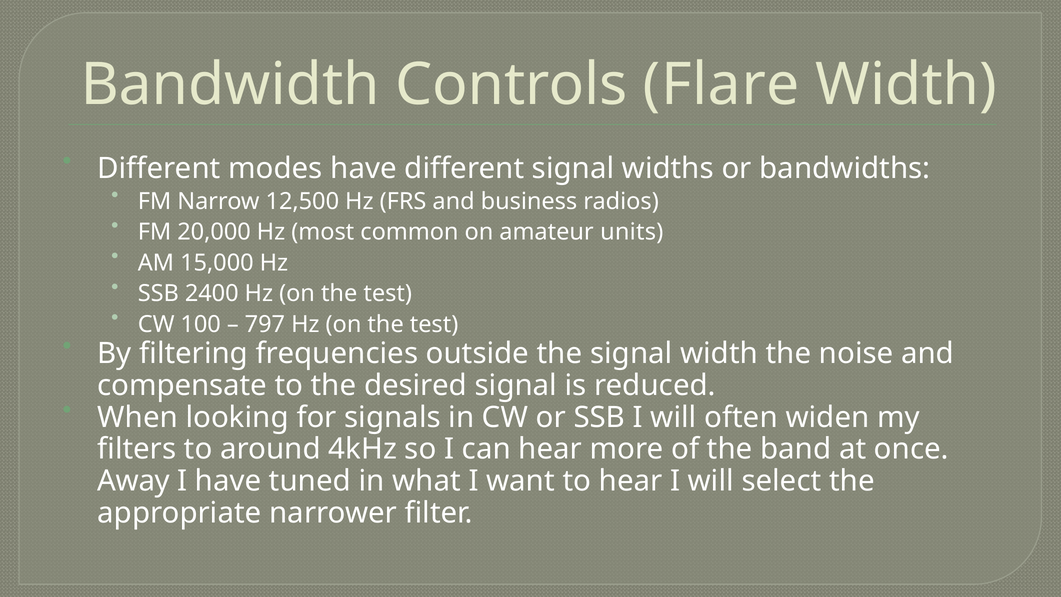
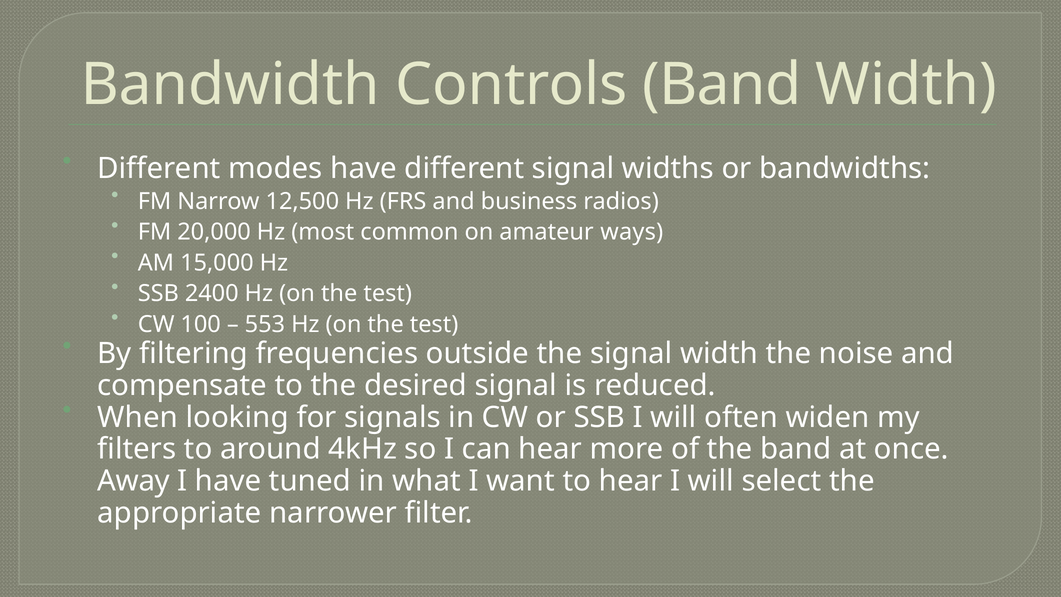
Controls Flare: Flare -> Band (722, 85)
units: units -> ways (632, 232)
797: 797 -> 553 (265, 324)
